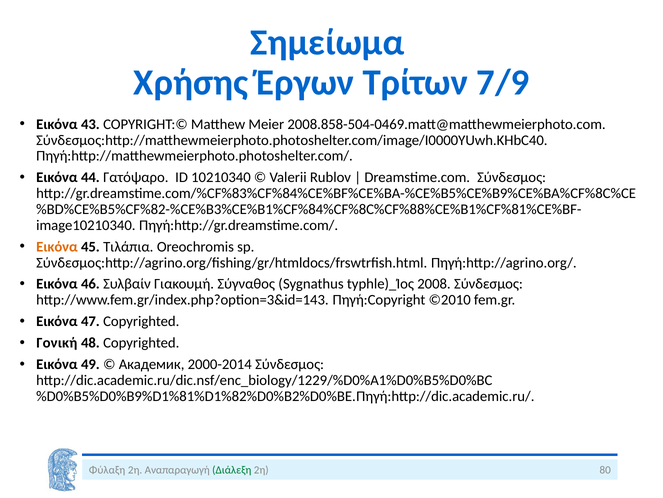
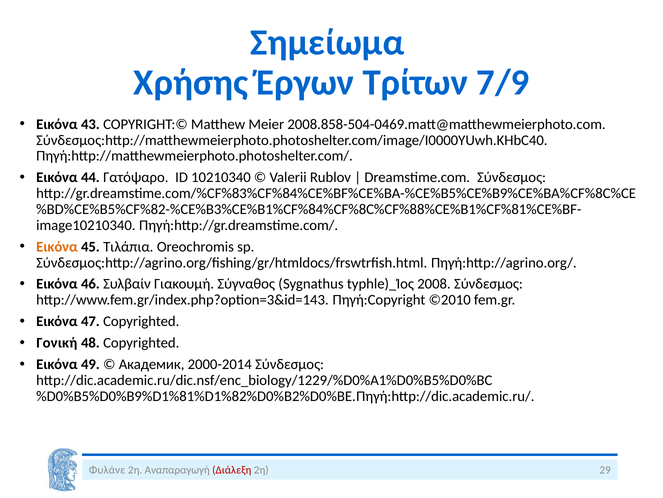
Φύλαξη: Φύλαξη -> Φυλάνε (107, 469)
Διάλεξη colour: green -> red (232, 469)
80: 80 -> 29 (605, 469)
